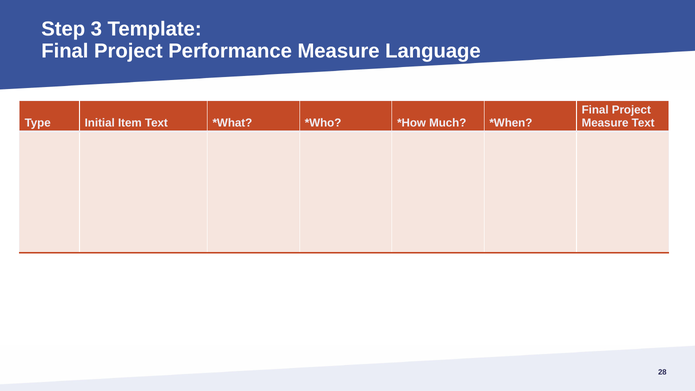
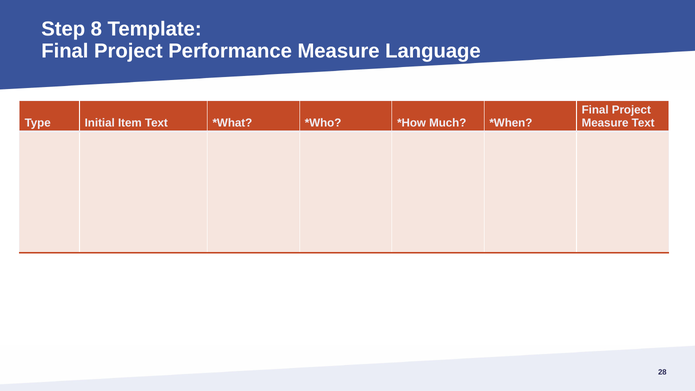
3: 3 -> 8 (96, 29)
